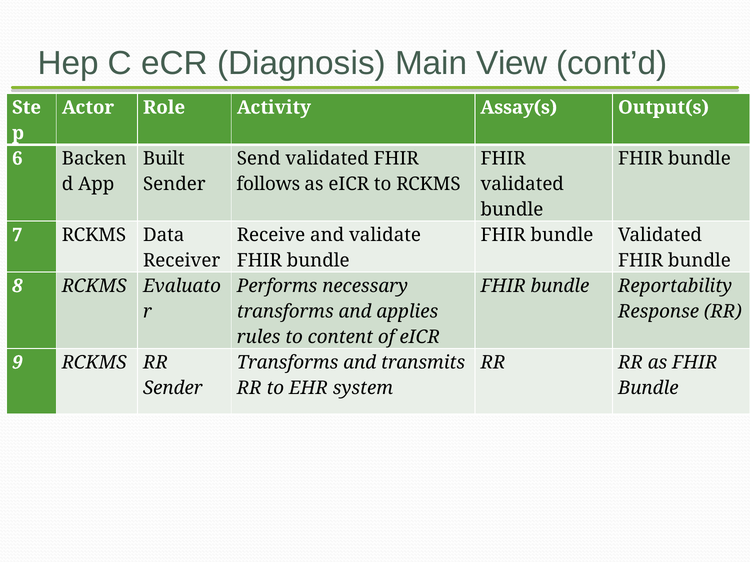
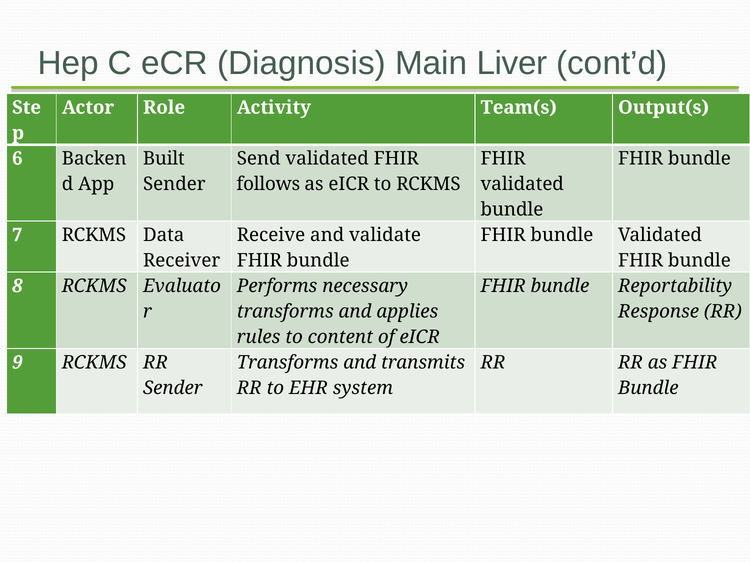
View: View -> Liver (512, 63)
Assay(s: Assay(s -> Team(s (519, 108)
